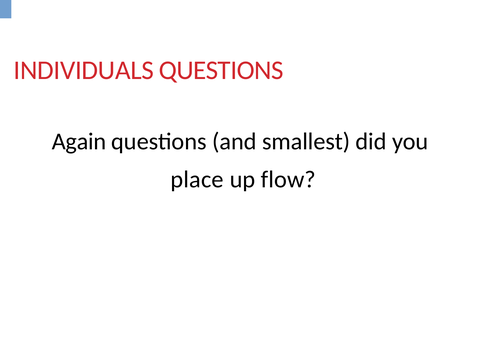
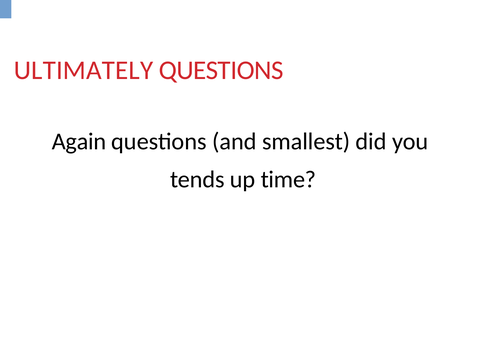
INDIVIDUALS: INDIVIDUALS -> ULTIMATELY (84, 70)
place: place -> tends (197, 180)
flow: flow -> time (288, 180)
